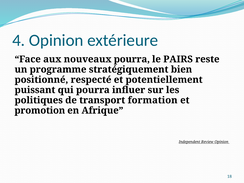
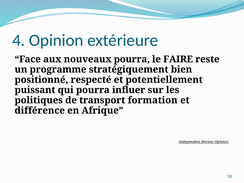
PAIRS: PAIRS -> FAIRE (178, 59)
promotion: promotion -> différence (40, 110)
